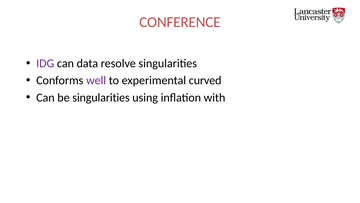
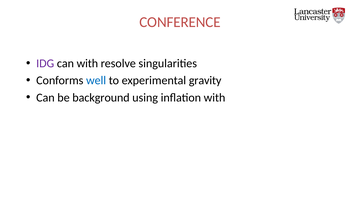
can data: data -> with (87, 63)
well colour: purple -> blue (96, 80)
curved: curved -> gravity (205, 80)
be singularities: singularities -> background (101, 97)
